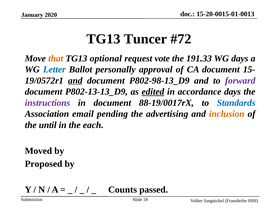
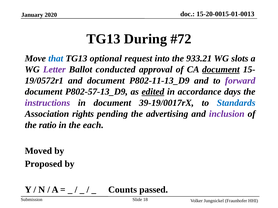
Tuncer: Tuncer -> During (145, 39)
that colour: orange -> blue (56, 59)
vote: vote -> into (162, 59)
191.33: 191.33 -> 933.21 (199, 59)
WG days: days -> slots (240, 59)
Letter colour: blue -> purple (54, 70)
personally: personally -> conducted (116, 70)
document underline: none -> present (221, 70)
and underline: present -> none (75, 81)
P802-98-13_D9: P802-98-13_D9 -> P802-11-13_D9 (159, 81)
P802-13-13_D9: P802-13-13_D9 -> P802-57-13_D9 (96, 92)
88-19/0017rX: 88-19/0017rX -> 39-19/0017rX (166, 103)
email: email -> rights (83, 114)
inclusion colour: orange -> purple (227, 114)
until: until -> ratio (48, 125)
